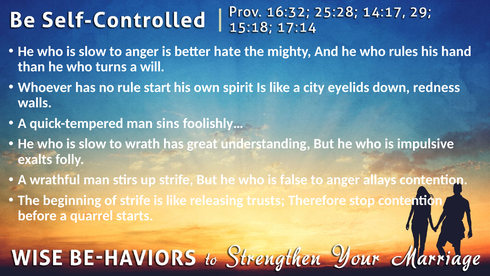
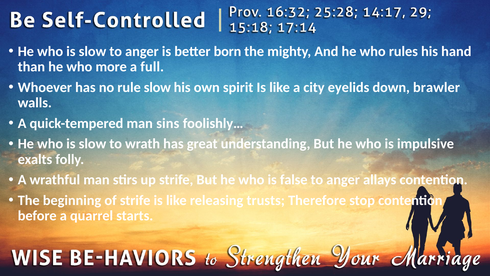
hate: hate -> born (227, 51)
turns: turns -> more (111, 67)
will: will -> full (152, 67)
rule start: start -> slow (157, 87)
redness: redness -> brawler (436, 87)
